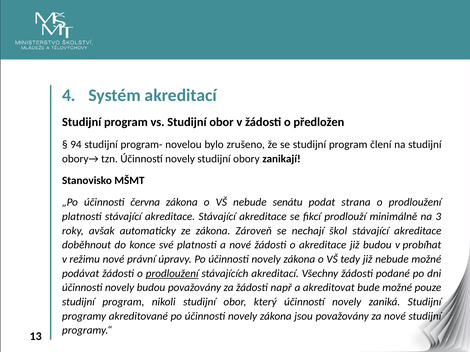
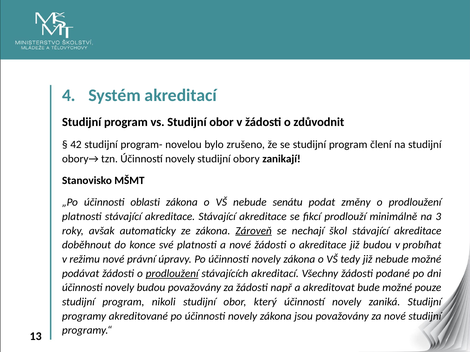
předložen: předložen -> zdůvodnit (319, 122)
94: 94 -> 42 (76, 145)
června: června -> oblasti (145, 203)
strana: strana -> změny (356, 203)
Zároveň underline: none -> present (254, 231)
